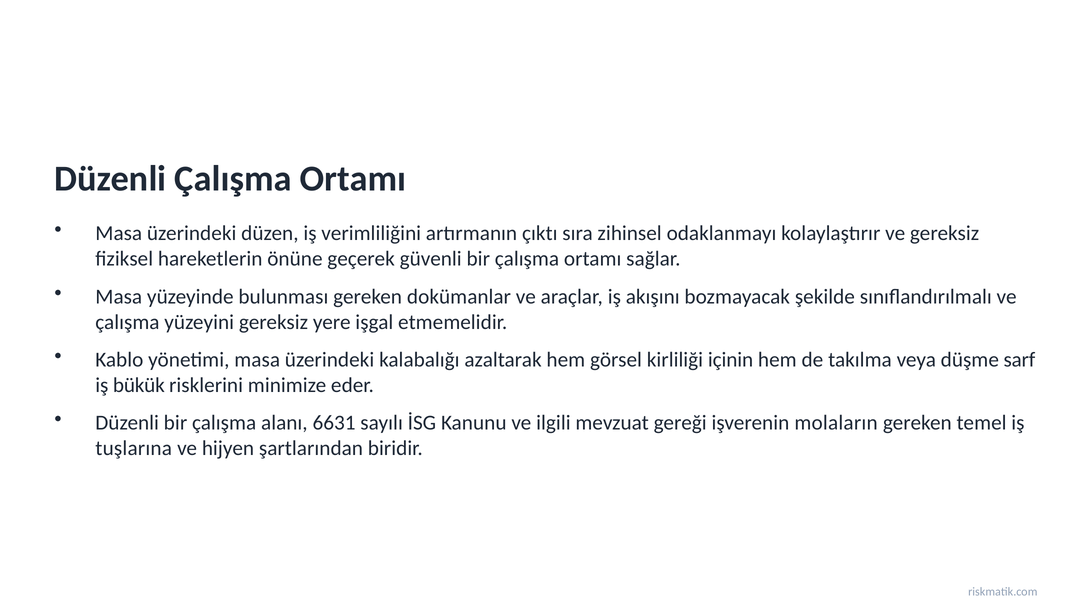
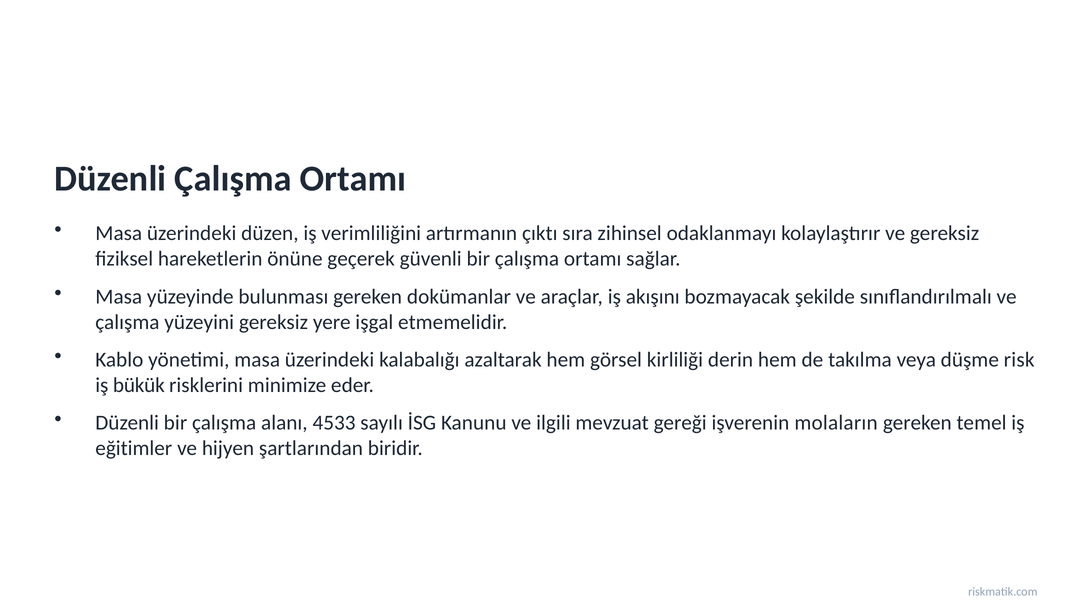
içinin: içinin -> derin (731, 360)
sarf: sarf -> risk (1019, 360)
6631: 6631 -> 4533 (334, 423)
tuşlarına: tuşlarına -> eğitimler (134, 449)
